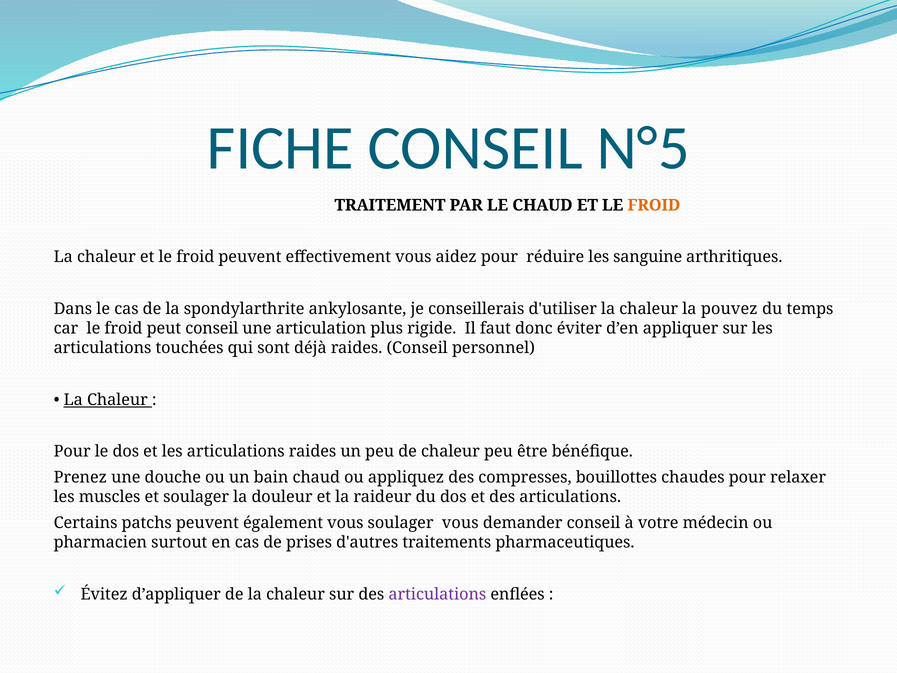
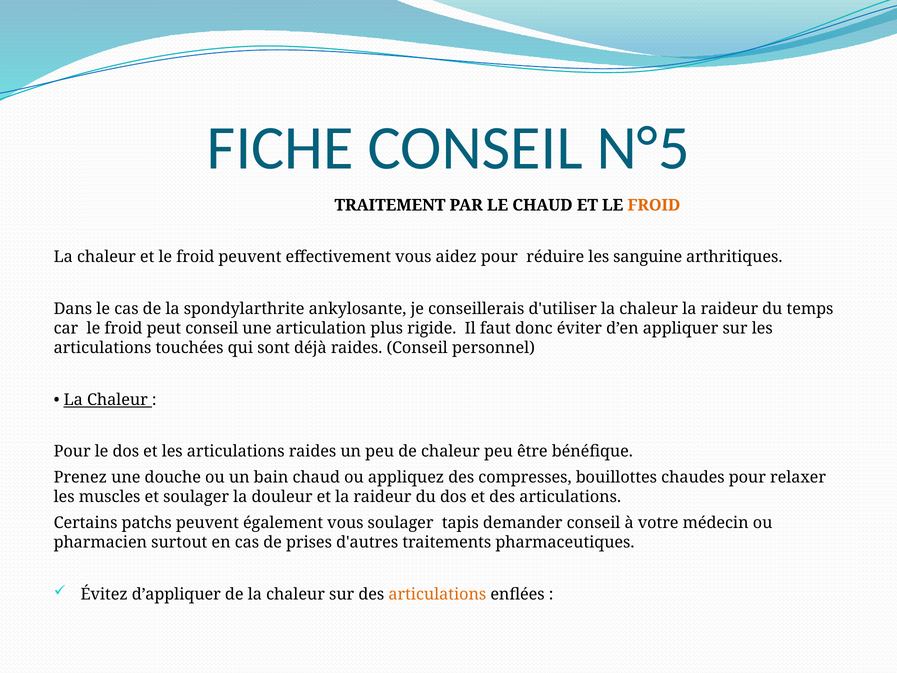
chaleur la pouvez: pouvez -> raideur (729, 309)
soulager vous: vous -> tapis (460, 523)
articulations colour: purple -> orange (437, 594)
